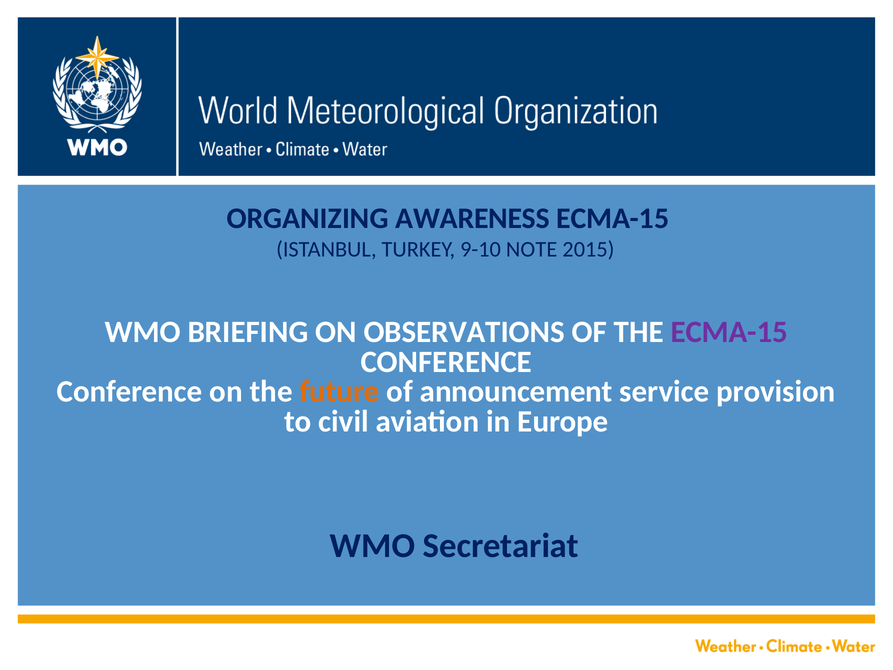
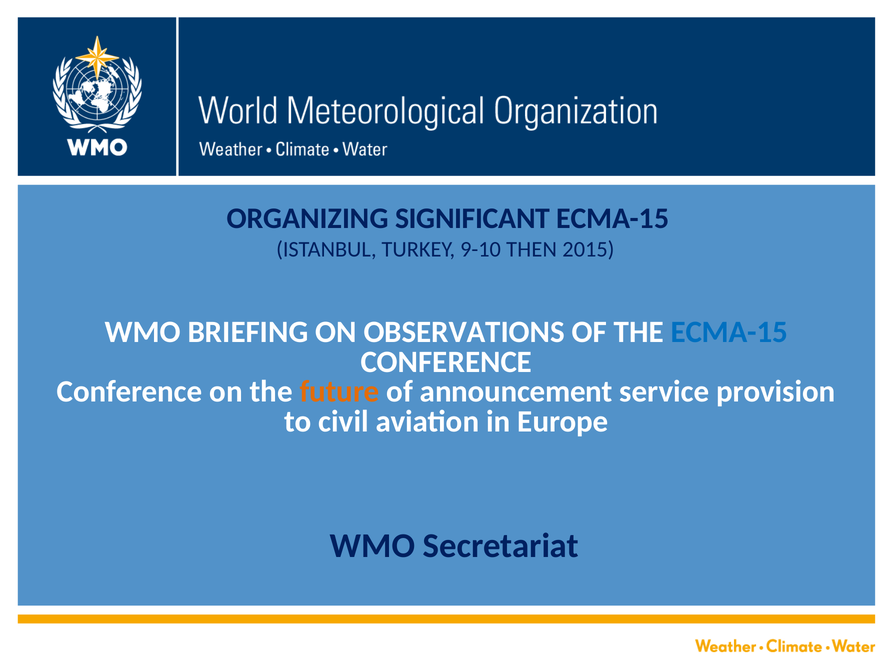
AWARENESS: AWARENESS -> SIGNIFICANT (473, 219)
NOTE: NOTE -> THEN (532, 249)
ECMA-15 colour: purple -> blue (729, 332)
